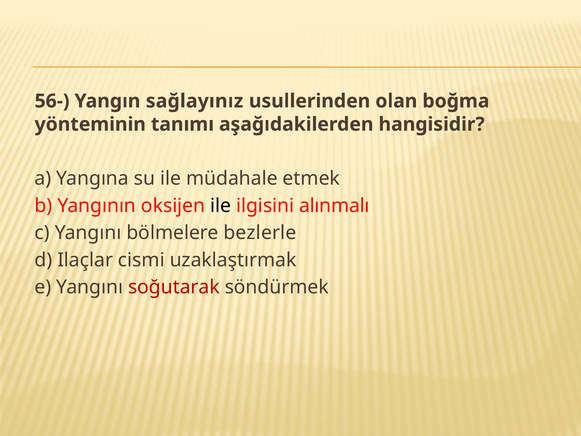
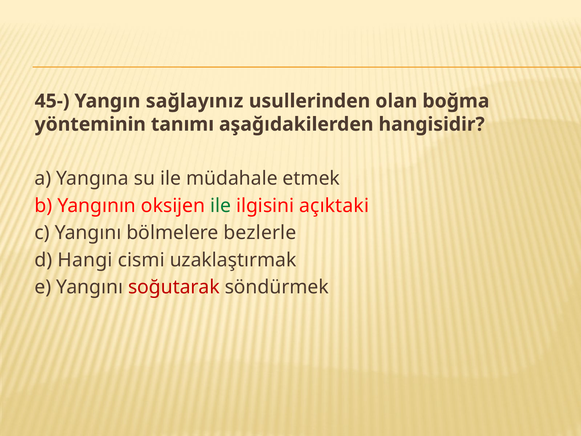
56-: 56- -> 45- (52, 101)
ile colour: black -> green (221, 206)
alınmalı: alınmalı -> açıktaki (334, 206)
Ilaçlar: Ilaçlar -> Hangi (85, 260)
